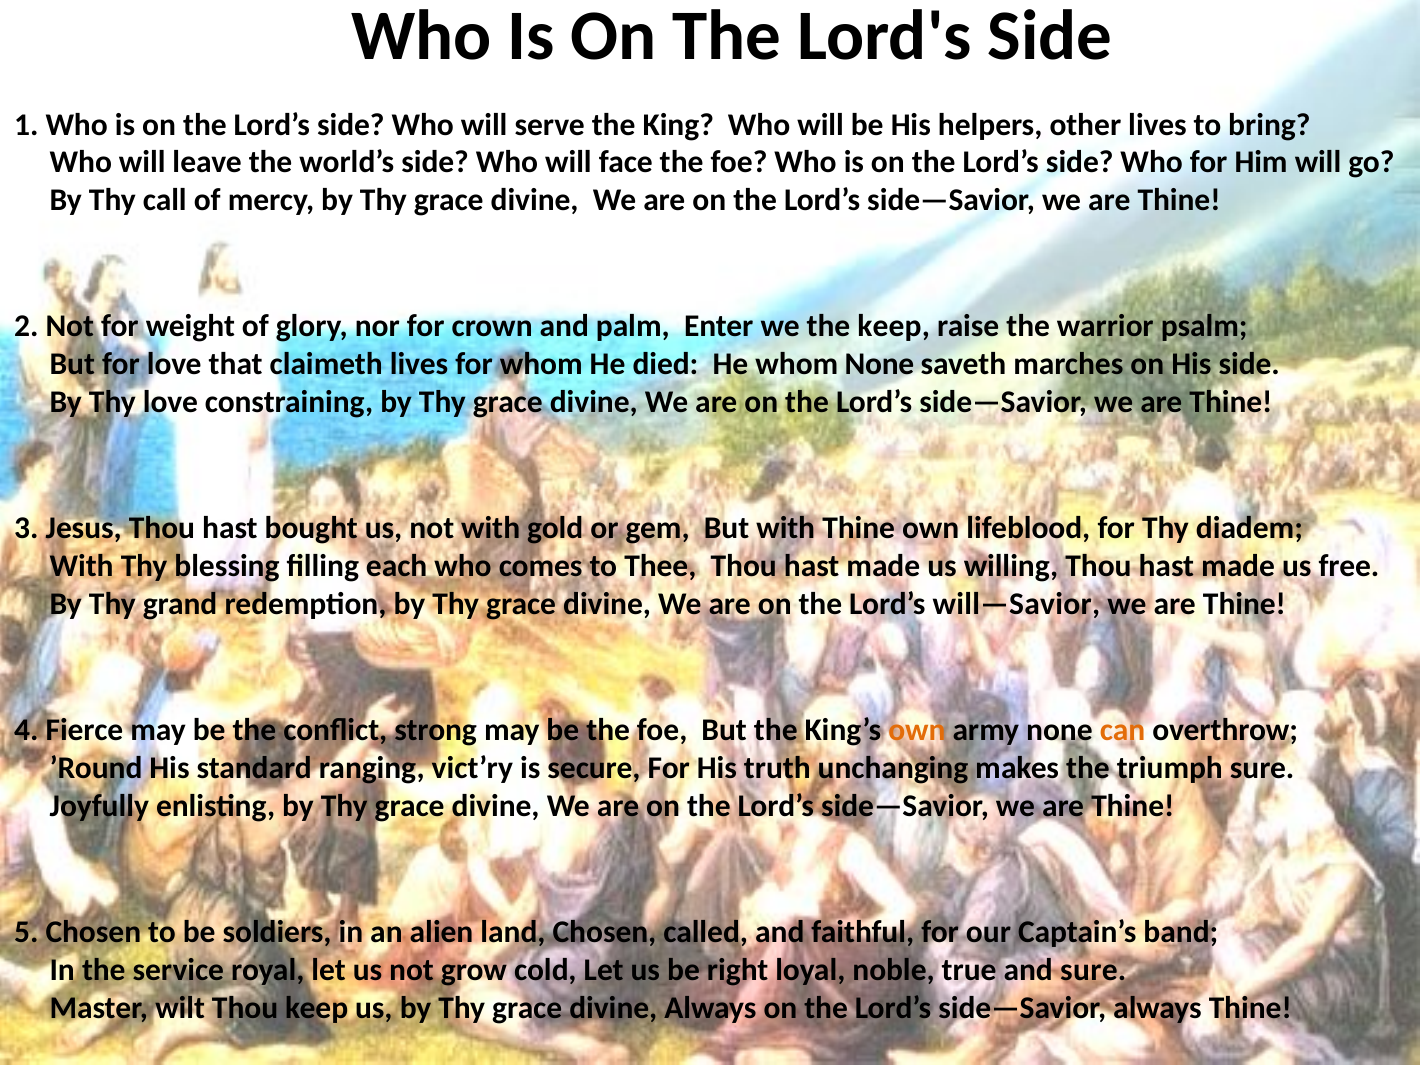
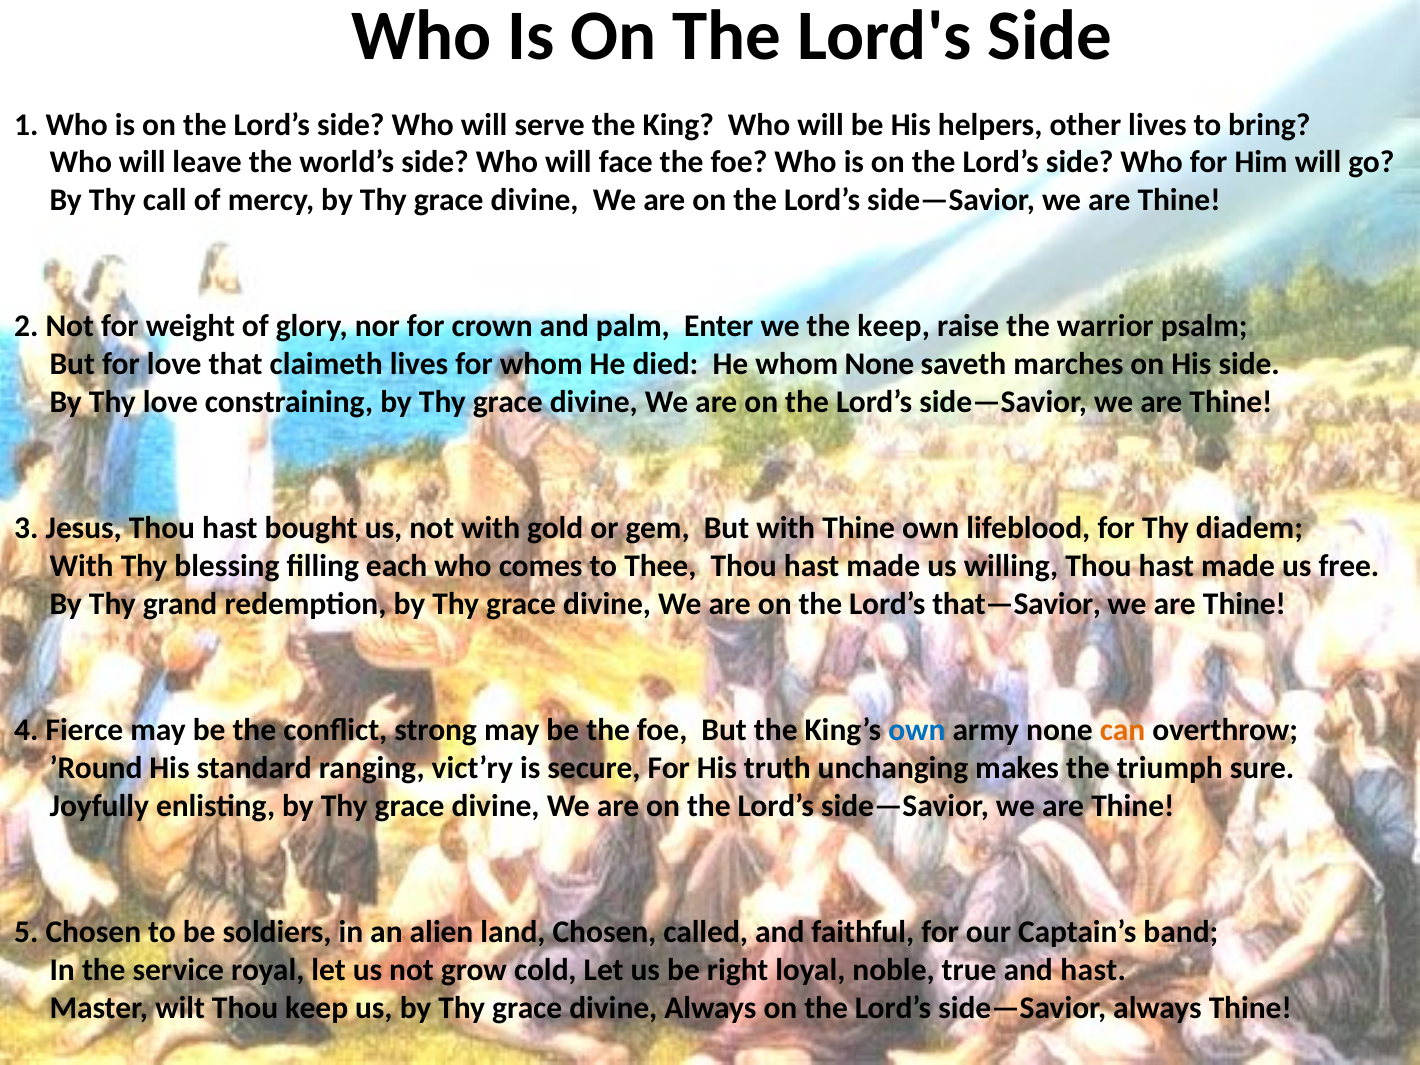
will—Savior: will—Savior -> that—Savior (1017, 604)
own colour: orange -> blue (917, 730)
and sure: sure -> hast (1093, 970)
